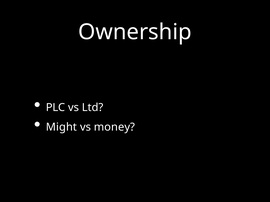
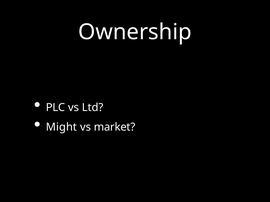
money: money -> market (115, 127)
